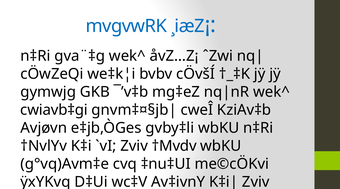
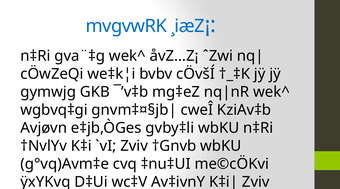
cwiavb‡gi: cwiavb‡gi -> wgbvq‡gi (54, 110)
†Mvdv: †Mvdv -> †Gnvb (174, 146)
